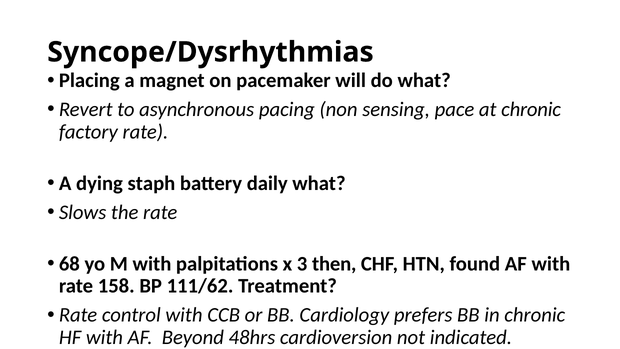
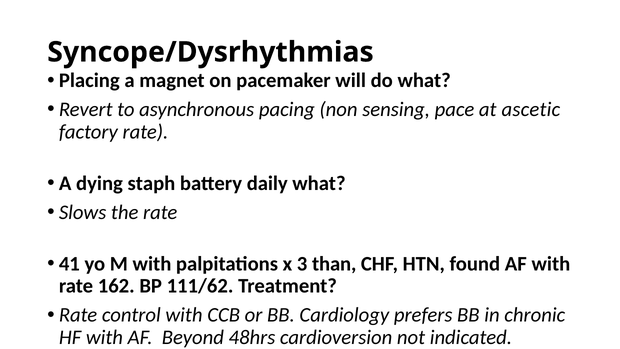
at chronic: chronic -> ascetic (531, 109)
68: 68 -> 41 (69, 264)
then: then -> than (334, 264)
158: 158 -> 162 (116, 286)
